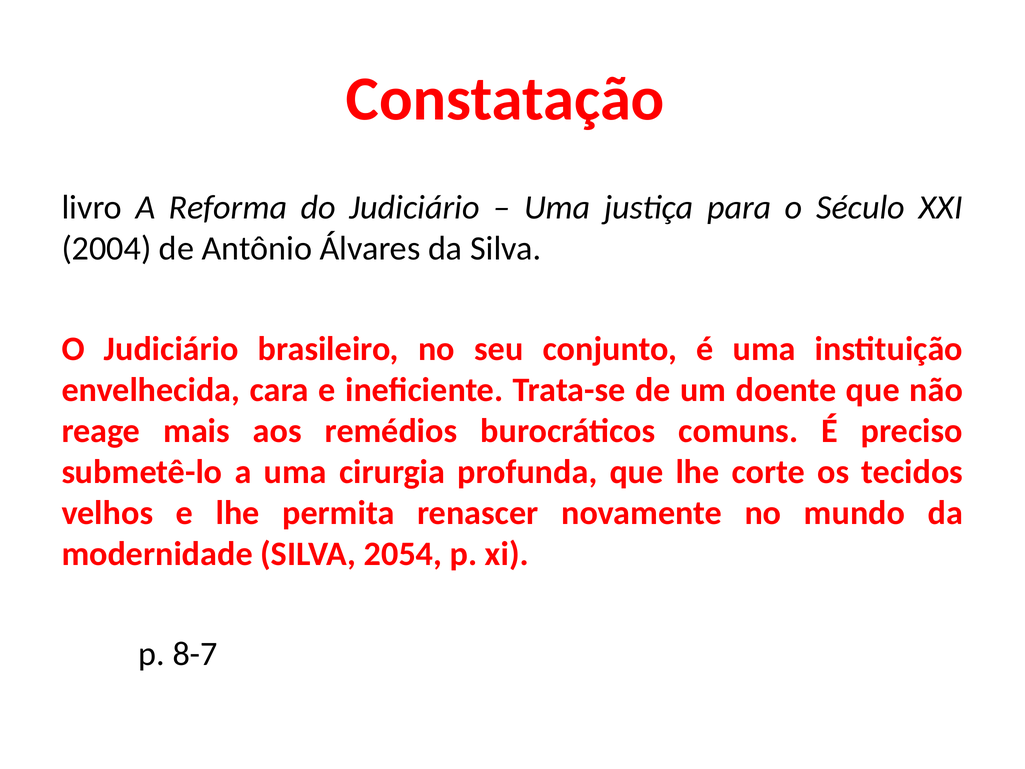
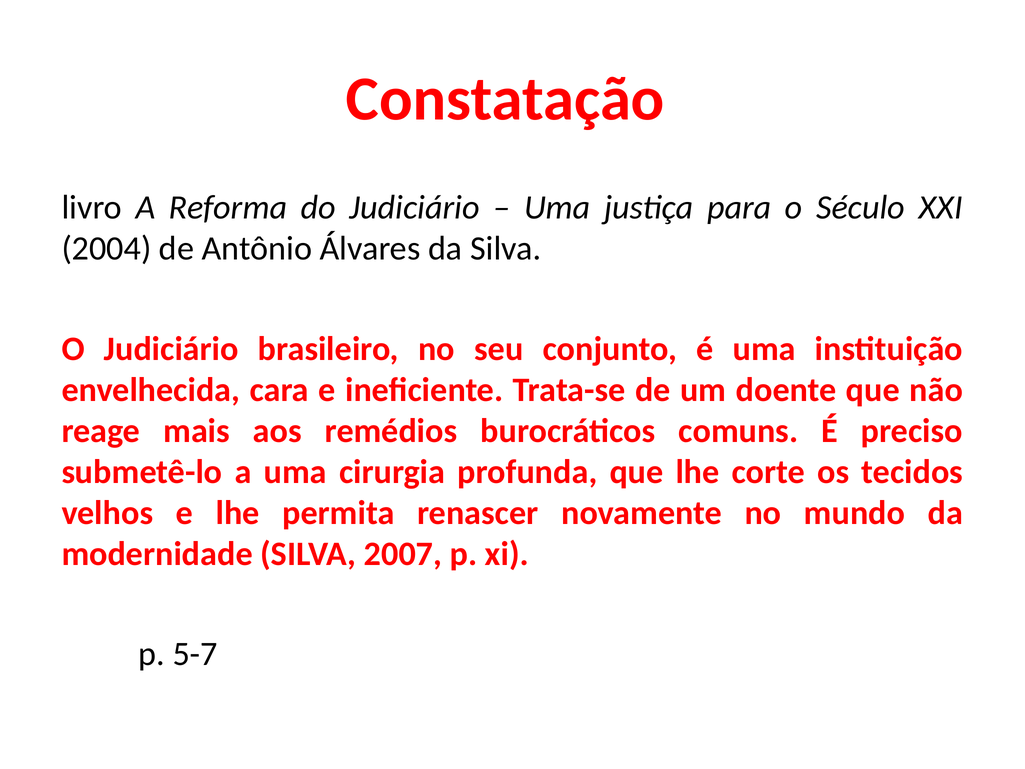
2054: 2054 -> 2007 (403, 554)
8-7: 8-7 -> 5-7 (195, 654)
